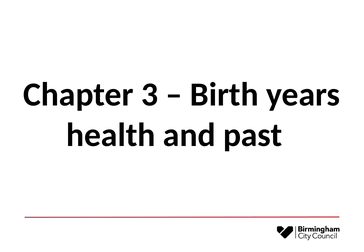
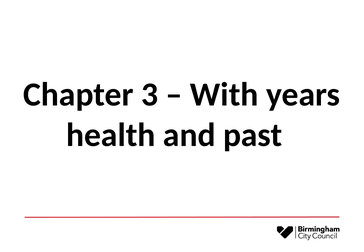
Birth: Birth -> With (224, 95)
